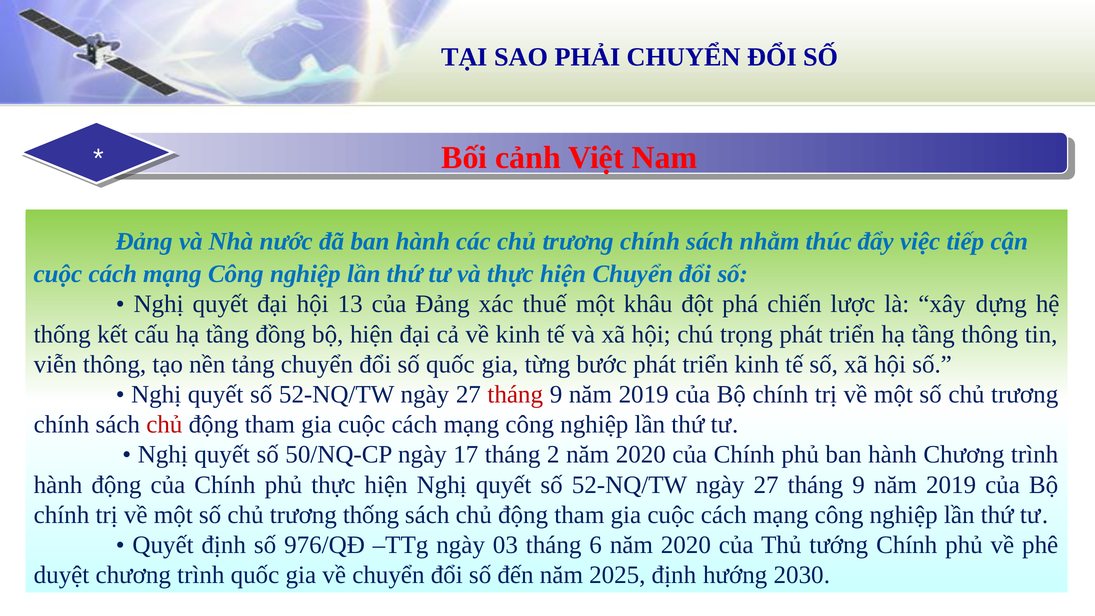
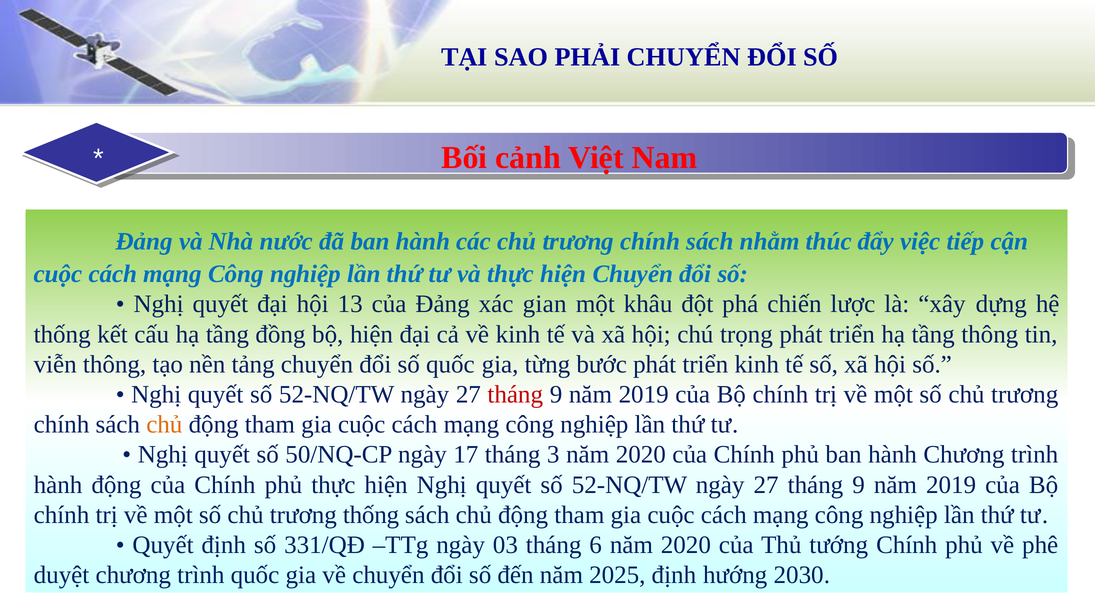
thuế: thuế -> gian (545, 304)
chủ colour: red -> orange (164, 424)
2: 2 -> 3 (553, 455)
976/QĐ: 976/QĐ -> 331/QĐ (325, 545)
